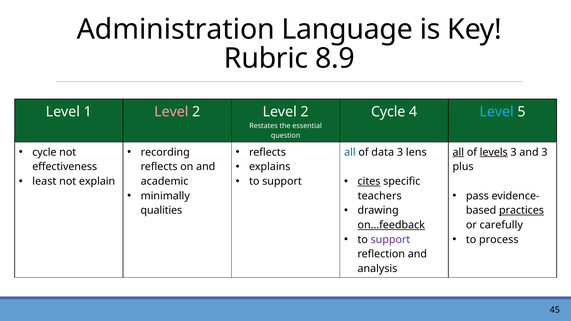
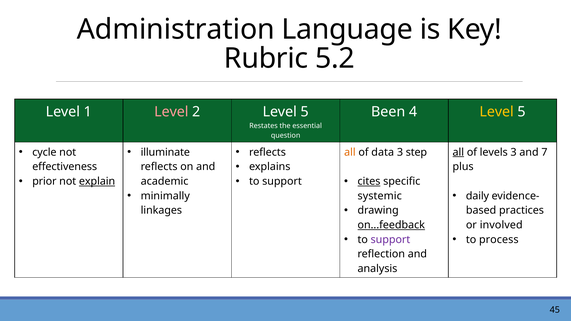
8.9: 8.9 -> 5.2 (335, 59)
2 Level 2: 2 -> 5 (305, 112)
Cycle: Cycle -> Been (388, 112)
Level colour: light blue -> yellow (497, 112)
recording: recording -> illuminate (165, 152)
all colour: blue -> orange (350, 152)
lens: lens -> step (416, 152)
levels underline: present -> none (494, 152)
and 3: 3 -> 7 (544, 152)
least: least -> prior (44, 181)
explain underline: none -> present (97, 181)
pass: pass -> daily (477, 196)
teachers: teachers -> systemic (380, 196)
qualities: qualities -> linkages (161, 211)
practices underline: present -> none (521, 211)
carefully: carefully -> involved (501, 225)
